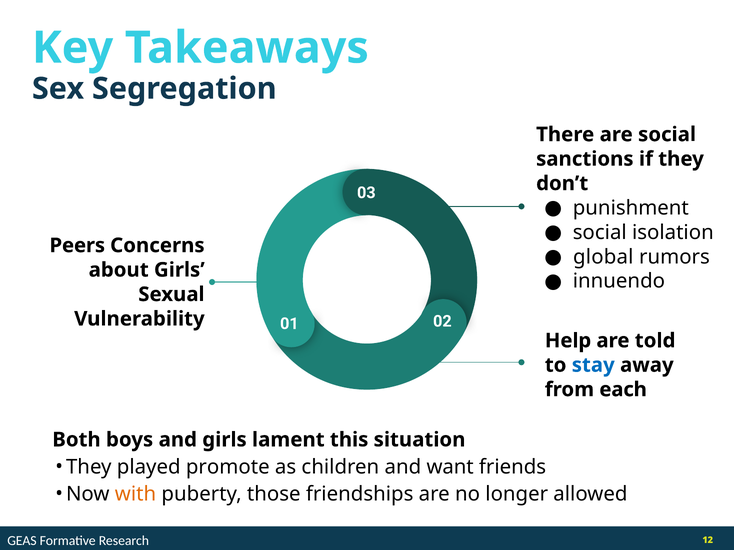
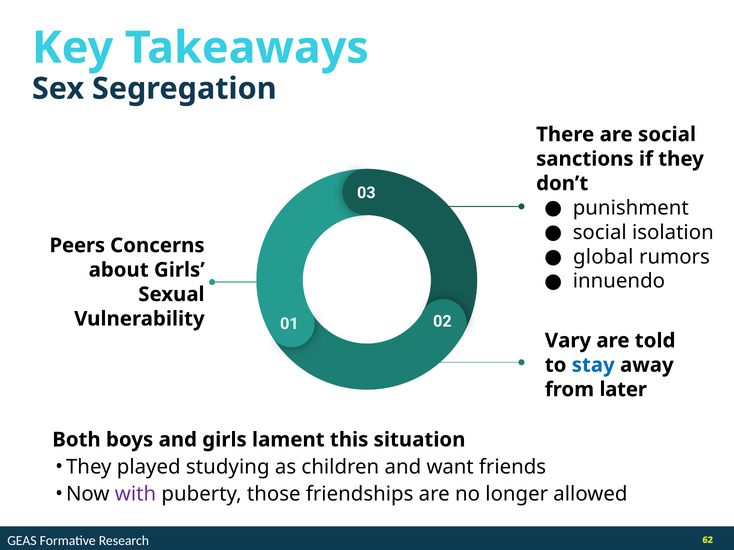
Help: Help -> Vary (568, 341)
each: each -> later (623, 390)
promote: promote -> studying (228, 467)
with colour: orange -> purple (135, 495)
12: 12 -> 62 (708, 541)
